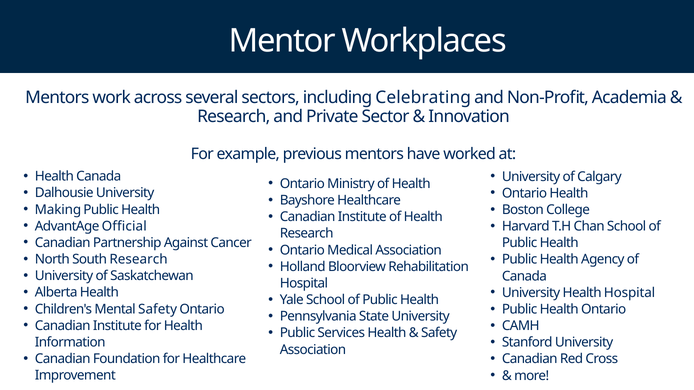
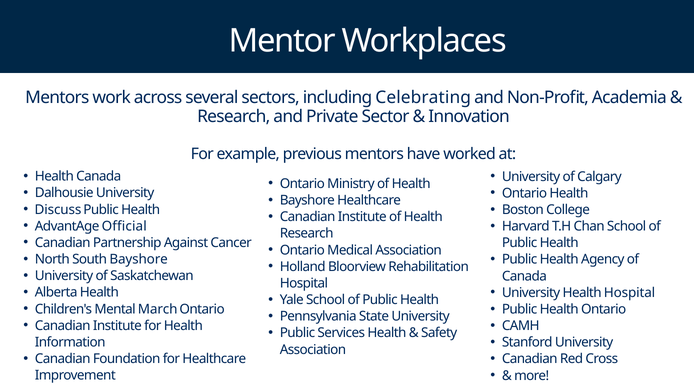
Making: Making -> Discuss (58, 210)
South Research: Research -> Bayshore (139, 260)
Mental Safety: Safety -> March (158, 309)
